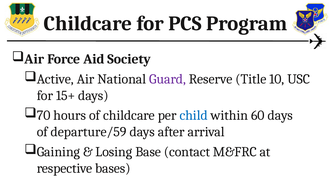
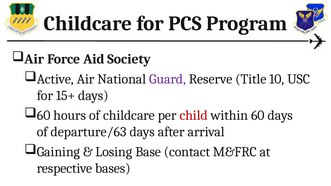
70: 70 -> 60 (44, 115)
child colour: blue -> red (194, 115)
departure/59: departure/59 -> departure/63 (89, 132)
